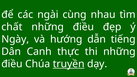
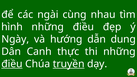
chất: chất -> hình (12, 27)
tiếng: tiếng -> dung (123, 39)
điều underline: none -> present (12, 64)
